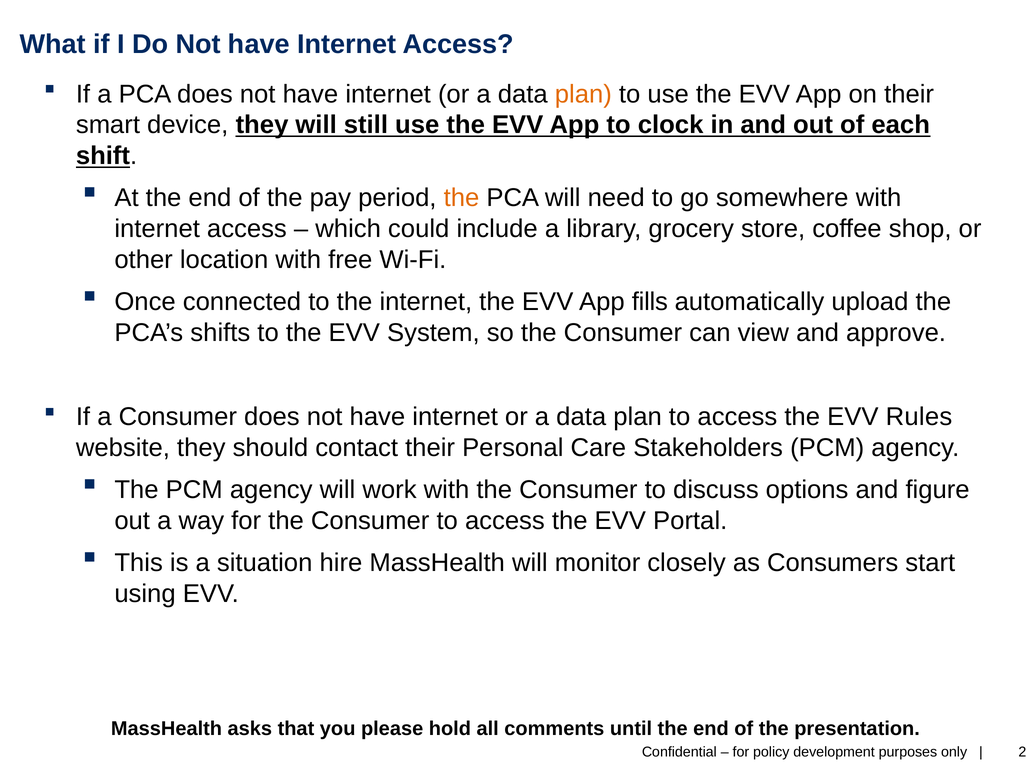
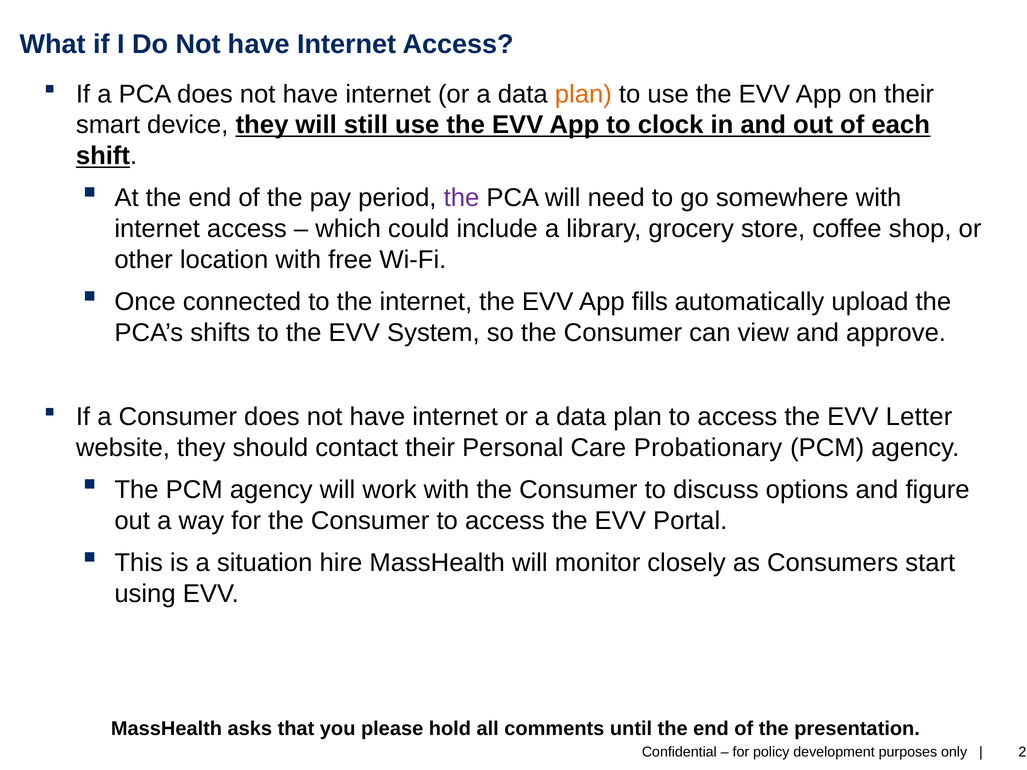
the colour: orange -> purple (461, 198)
Rules: Rules -> Letter (919, 417)
Stakeholders: Stakeholders -> Probationary (708, 448)
